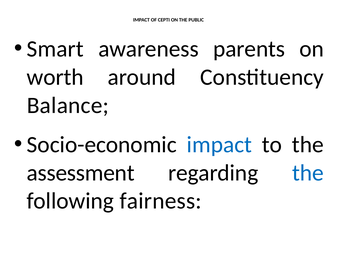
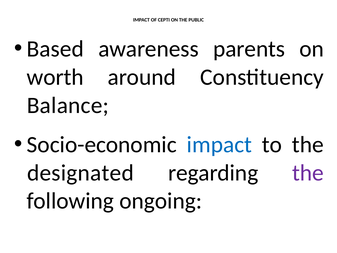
Smart: Smart -> Based (55, 49)
assessment: assessment -> designated (80, 173)
the colour: blue -> purple (308, 173)
fairness: fairness -> ongoing (161, 201)
